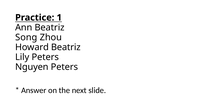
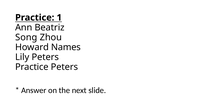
Howard Beatriz: Beatriz -> Names (66, 47)
Nguyen: Nguyen -> Practice (32, 67)
